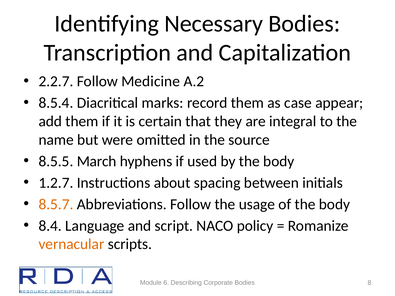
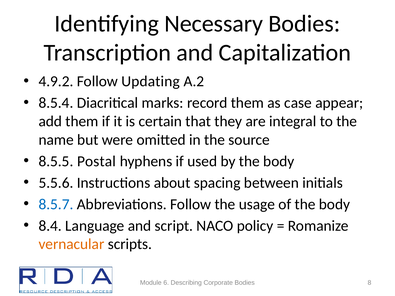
2.2.7: 2.2.7 -> 4.9.2 (56, 81)
Medicine: Medicine -> Updating (151, 81)
March: March -> Postal (97, 161)
1.2.7: 1.2.7 -> 5.5.6 (56, 183)
8.5.7 colour: orange -> blue (56, 204)
